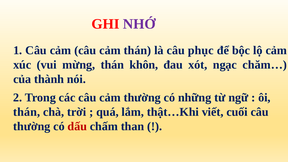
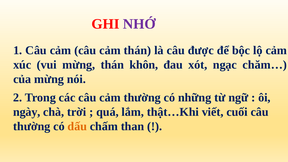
phục: phục -> được (201, 50)
của thành: thành -> mừng (49, 79)
thán: thán -> ngày (27, 112)
dấu colour: red -> orange (77, 126)
